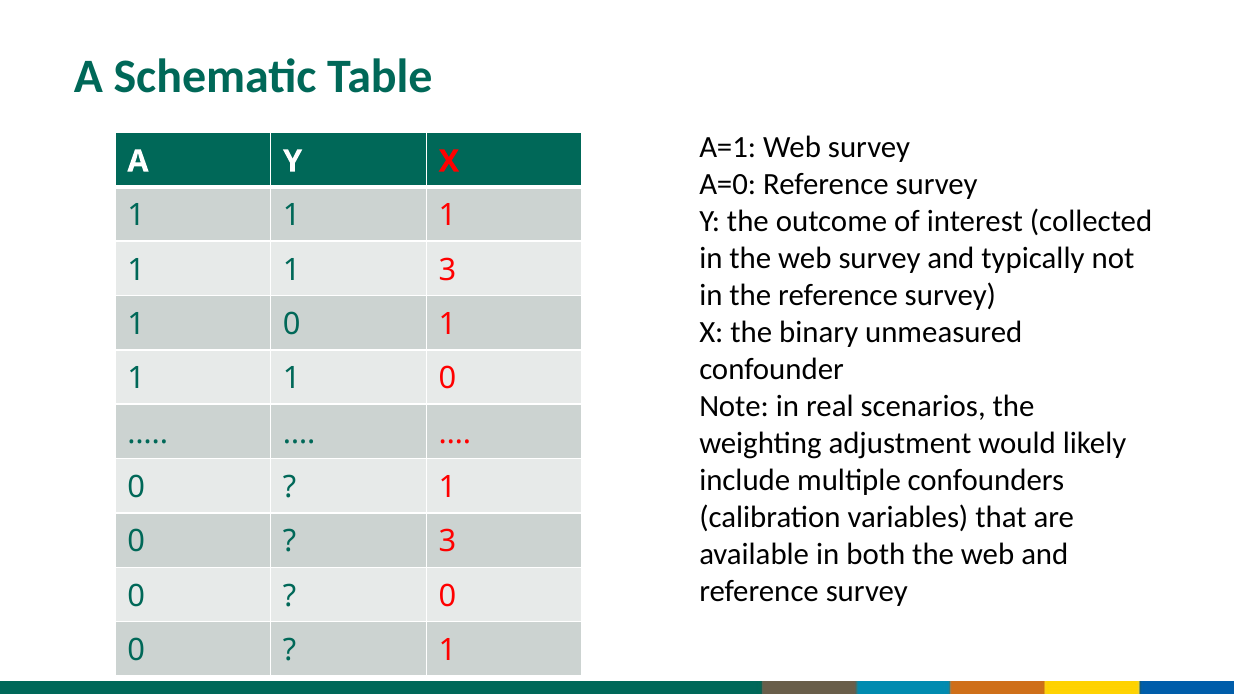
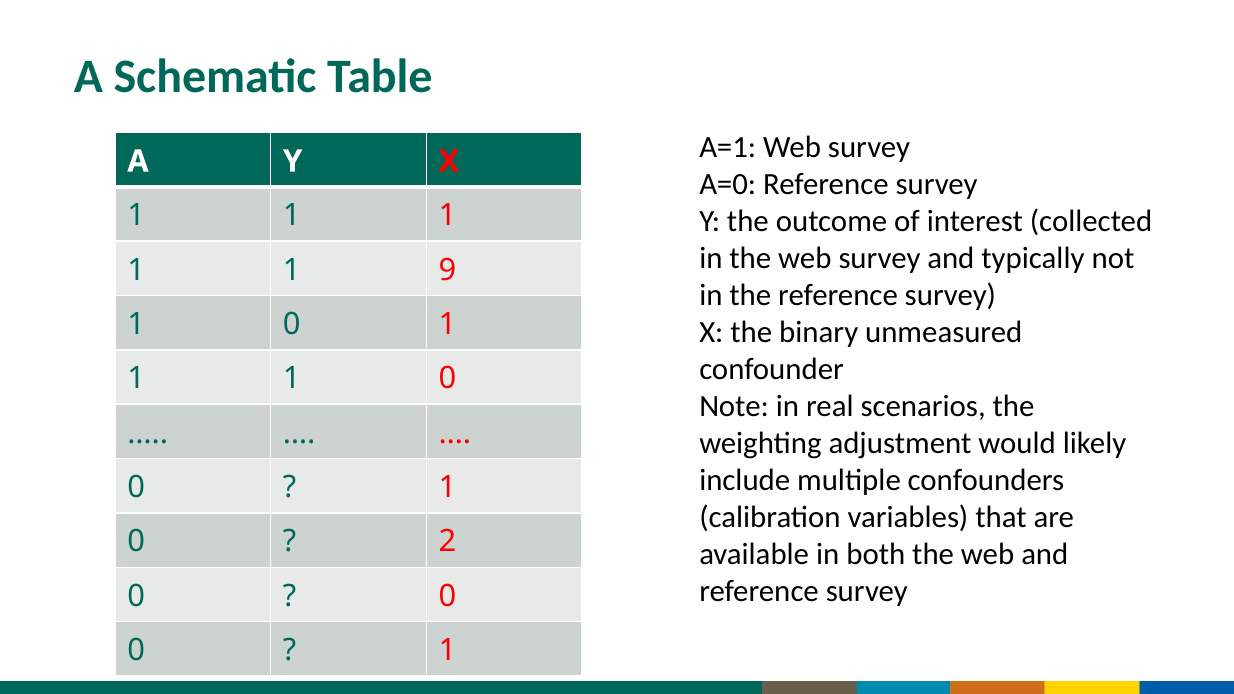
1 3: 3 -> 9 (447, 270)
3: 3 -> 2 (447, 542)
